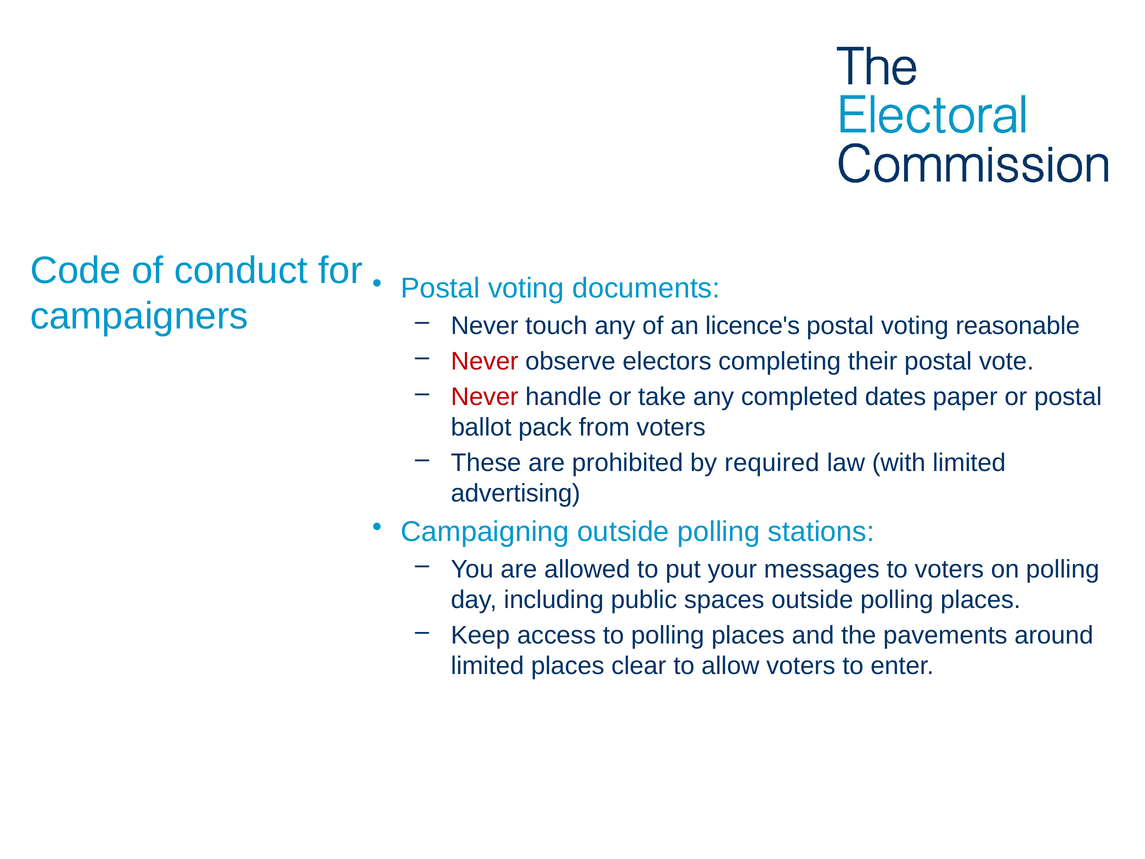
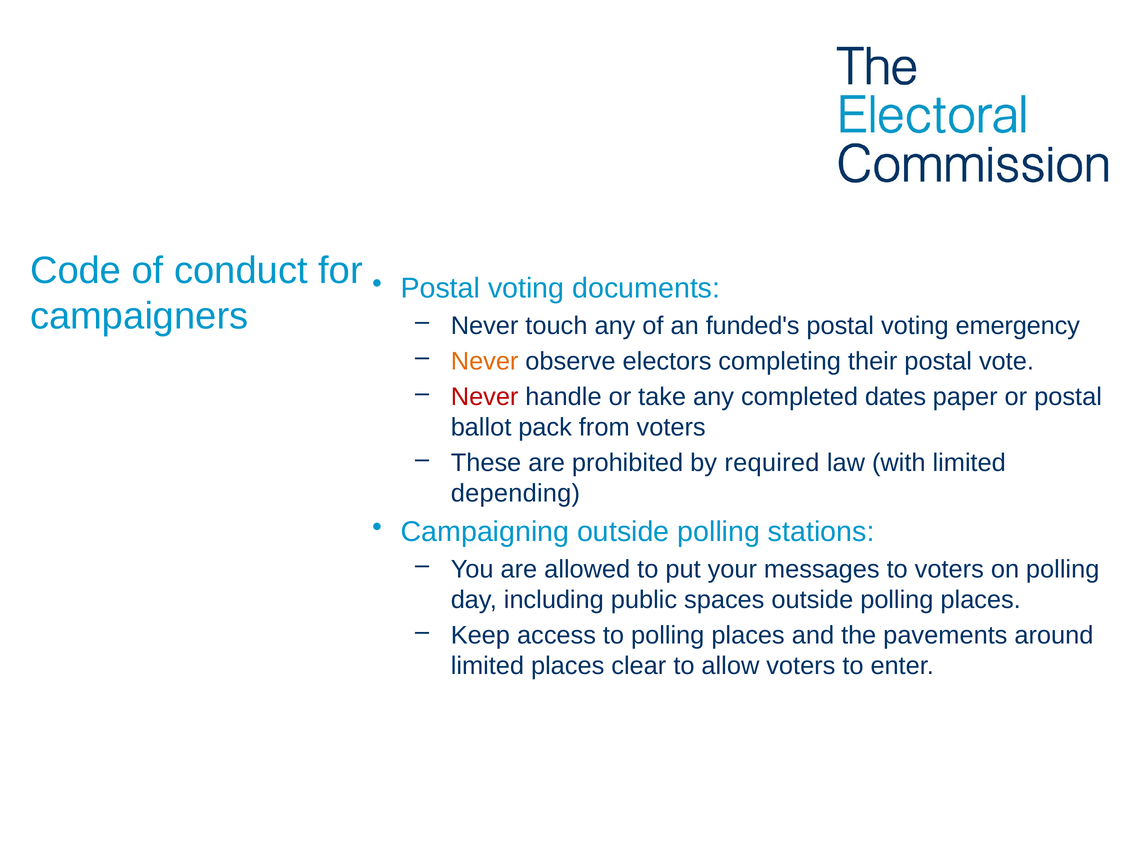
licence's: licence's -> funded's (753, 326)
reasonable: reasonable -> emergency (1018, 326)
Never colour: red -> orange (485, 361)
advertising: advertising -> depending (515, 493)
